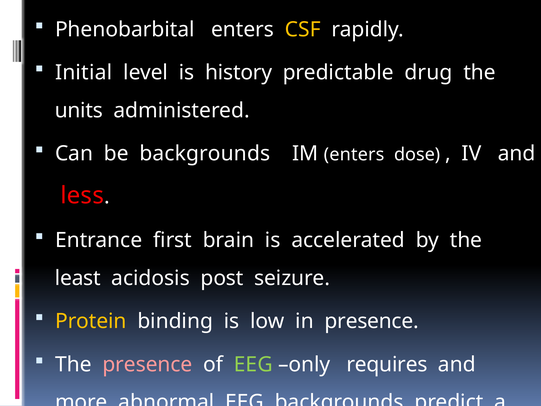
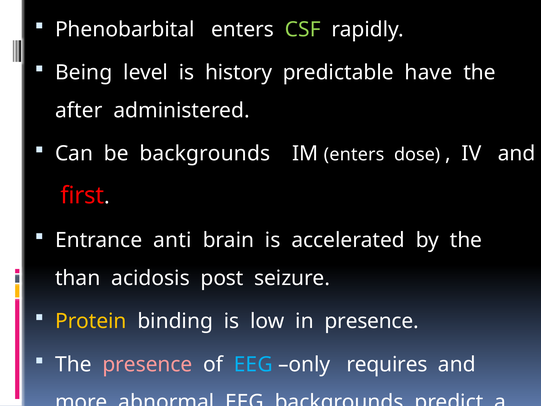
CSF colour: yellow -> light green (303, 29)
Initial: Initial -> Being (84, 73)
drug: drug -> have (428, 73)
units: units -> after (79, 110)
less: less -> first (82, 195)
first: first -> anti (172, 240)
least: least -> than (78, 278)
EEG colour: light green -> light blue (253, 364)
